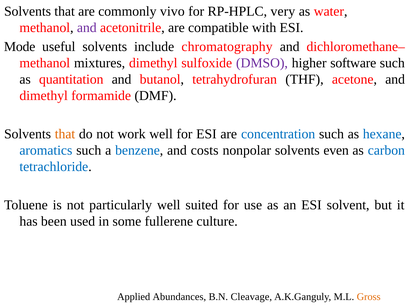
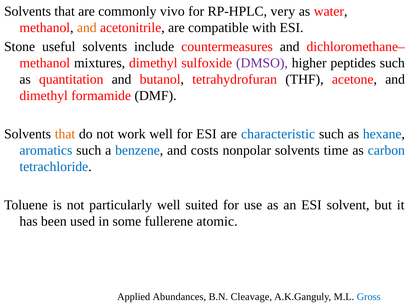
and colour: purple -> orange (87, 28)
Mode: Mode -> Stone (20, 47)
chromatography: chromatography -> countermeasures (227, 47)
software: software -> peptides (353, 63)
concentration: concentration -> characteristic (278, 134)
even: even -> time (336, 150)
culture: culture -> atomic (217, 221)
Gross colour: orange -> blue (369, 296)
